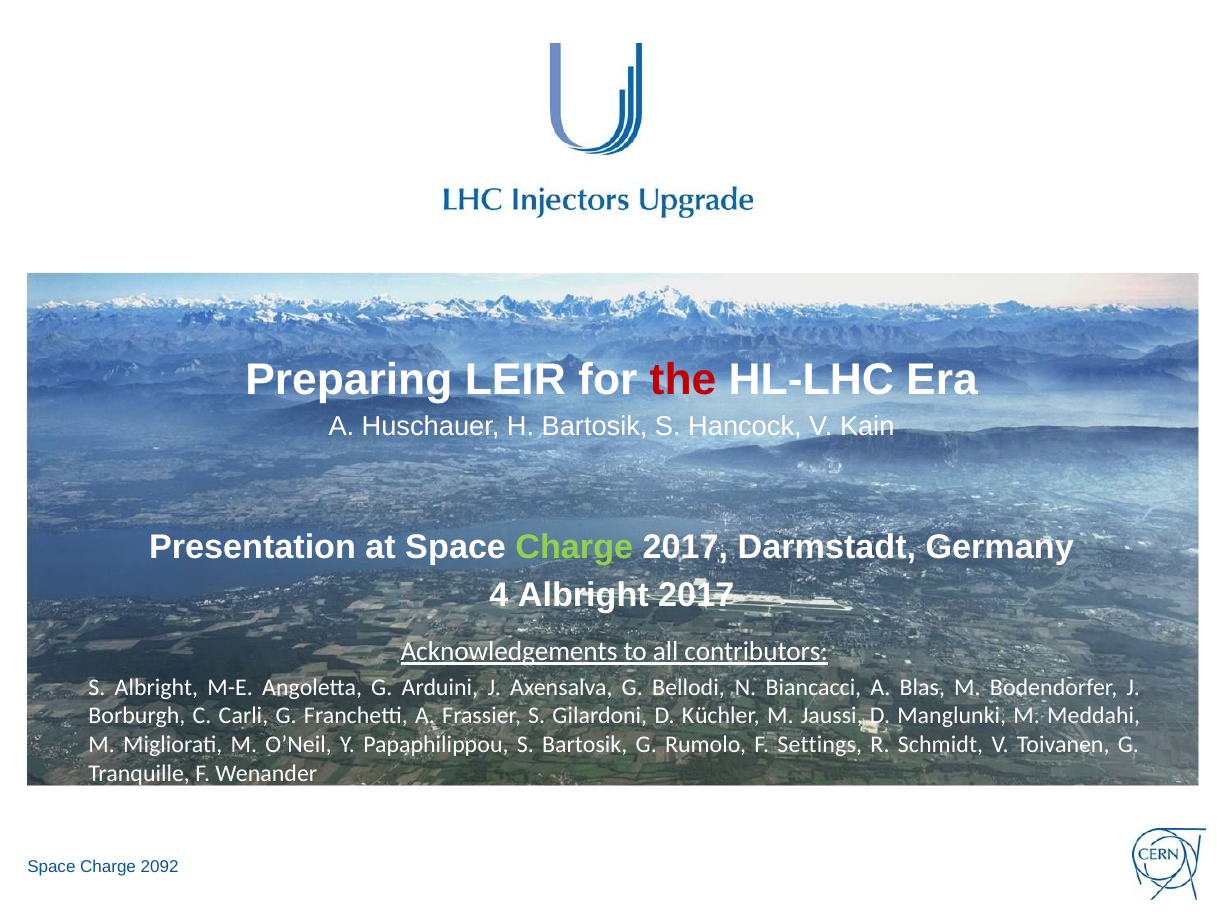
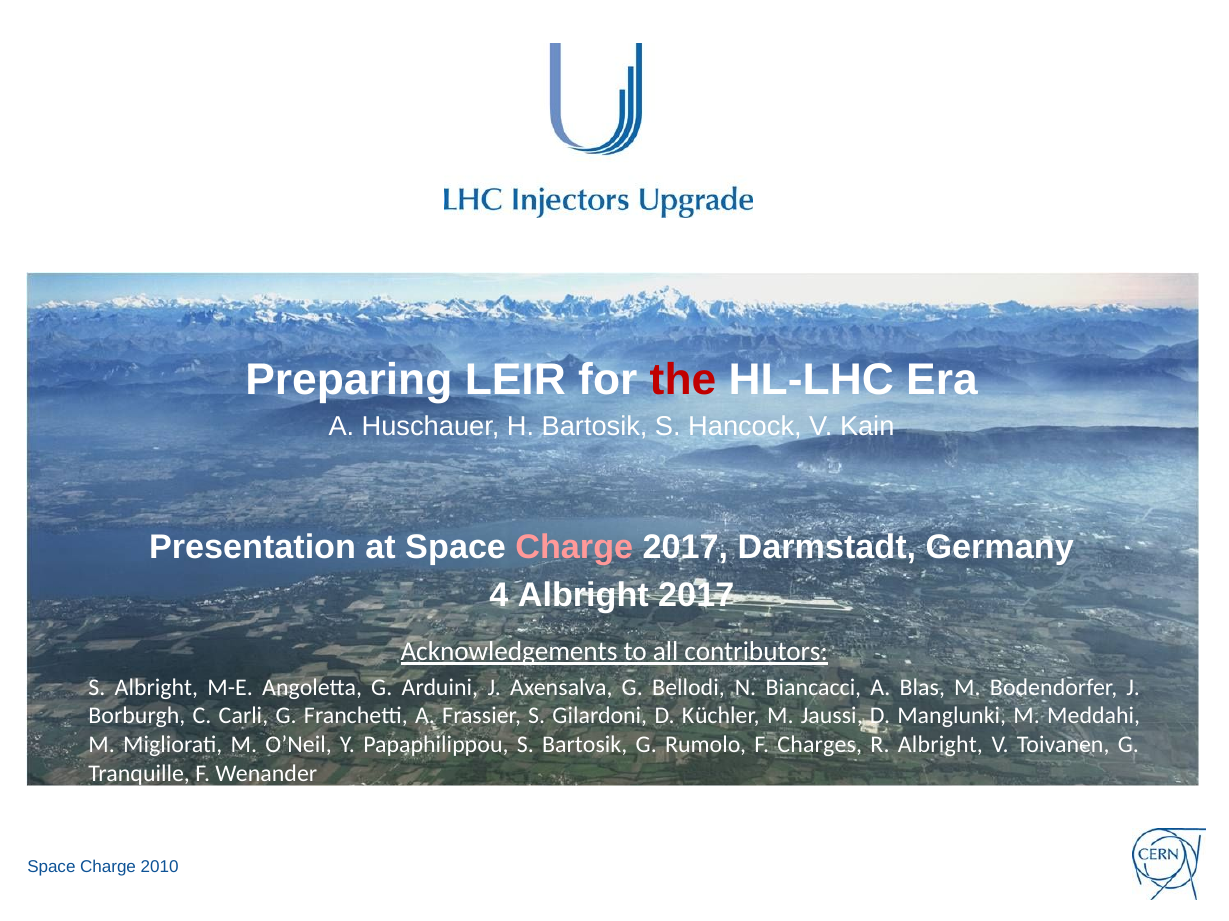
Charge colour: light green -> pink (574, 548)
Settings: Settings -> Charges (820, 745)
R Schmidt: Schmidt -> Albright (940, 745)
2092: 2092 -> 2010 (160, 868)
